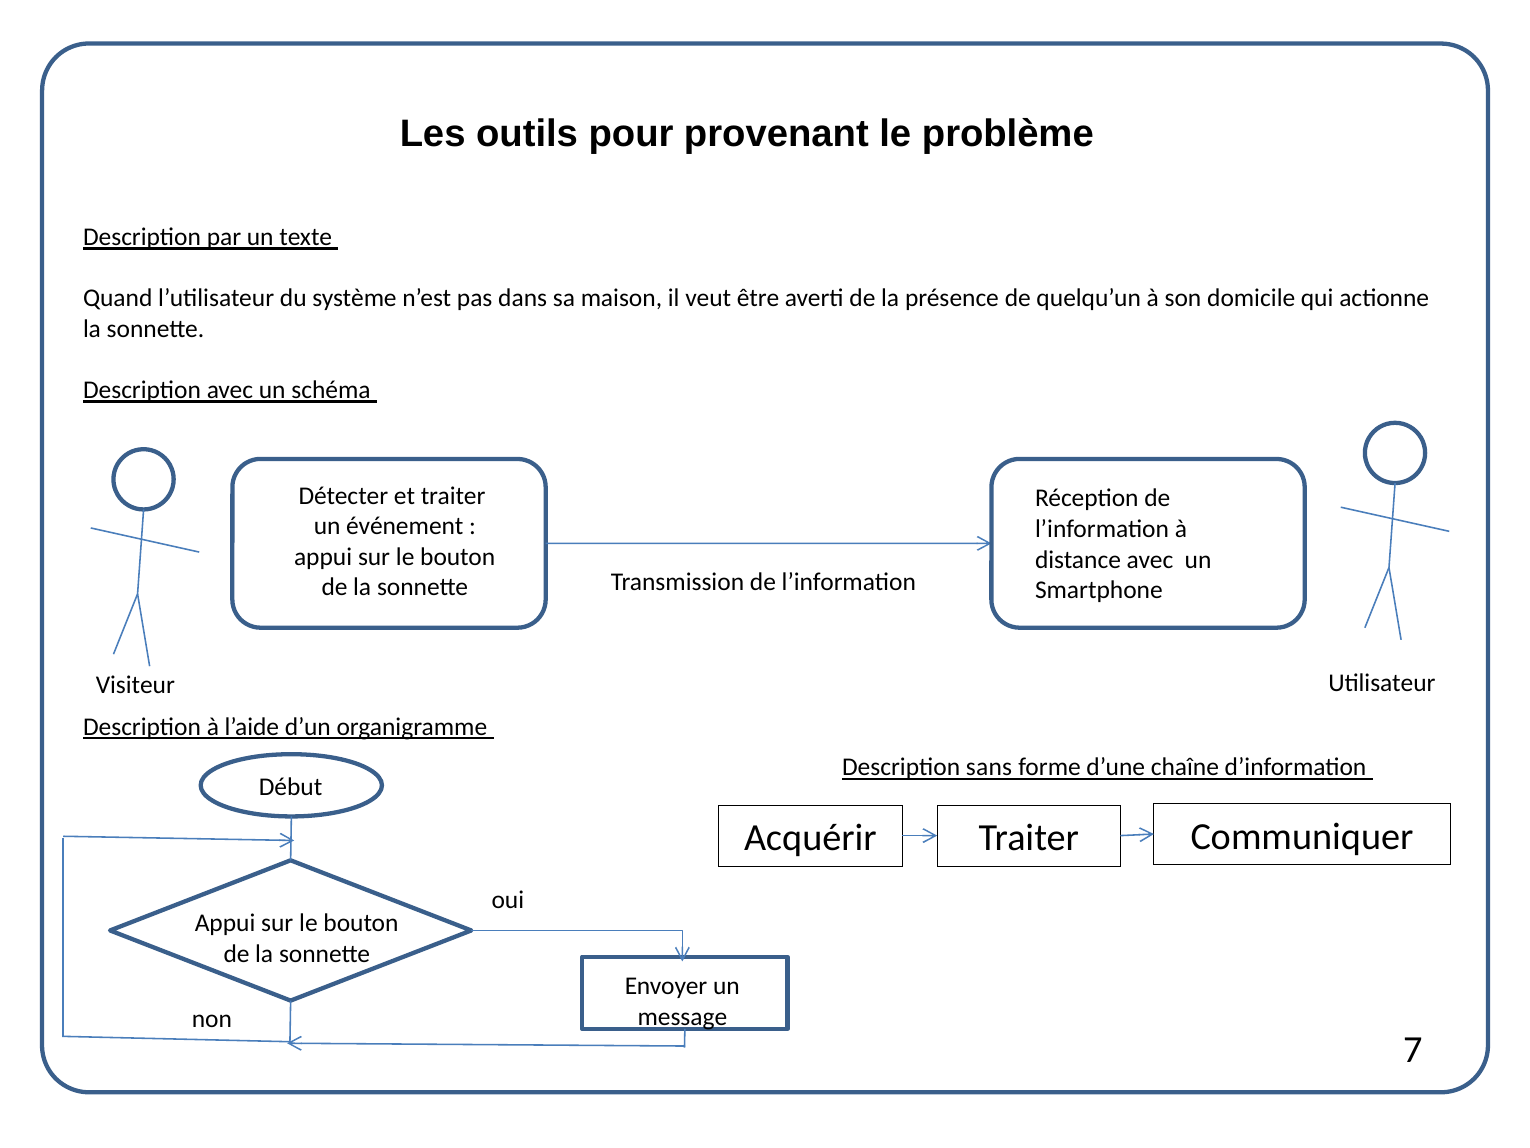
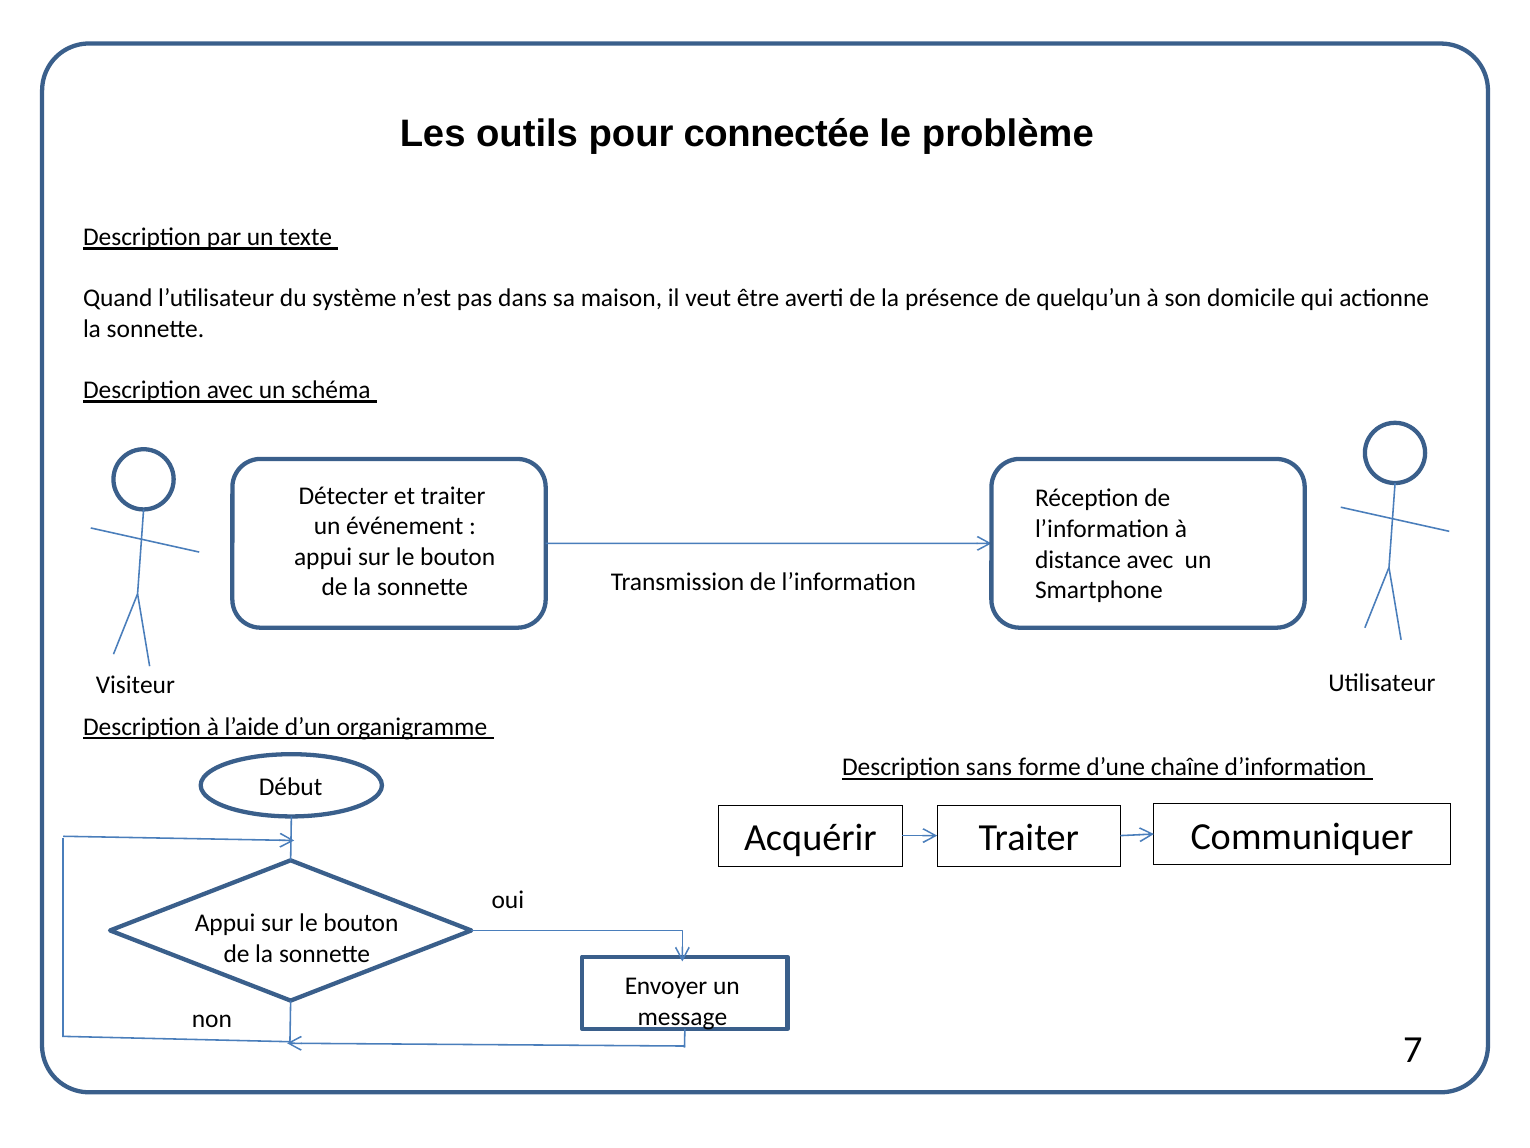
provenant: provenant -> connectée (777, 134)
